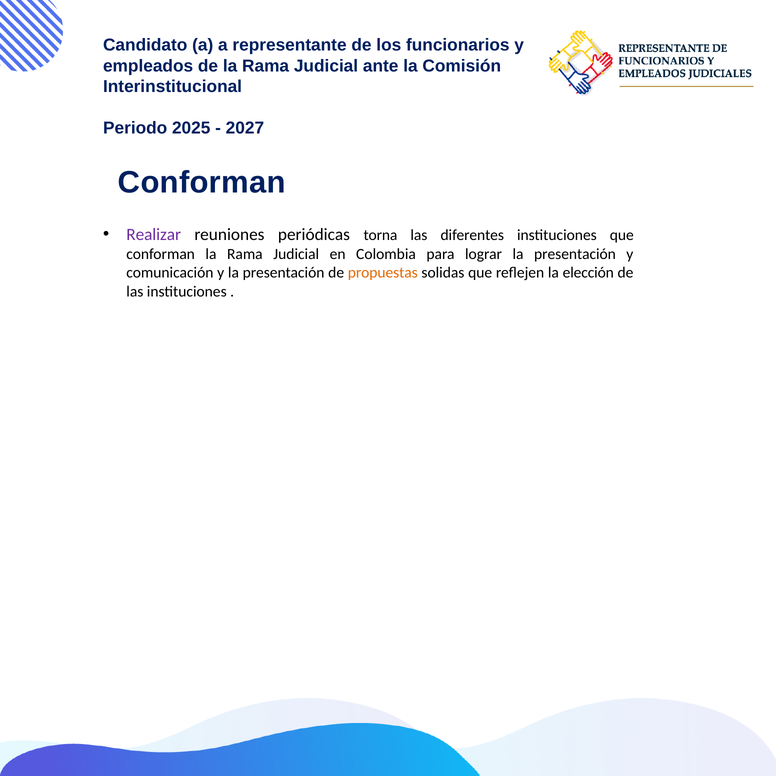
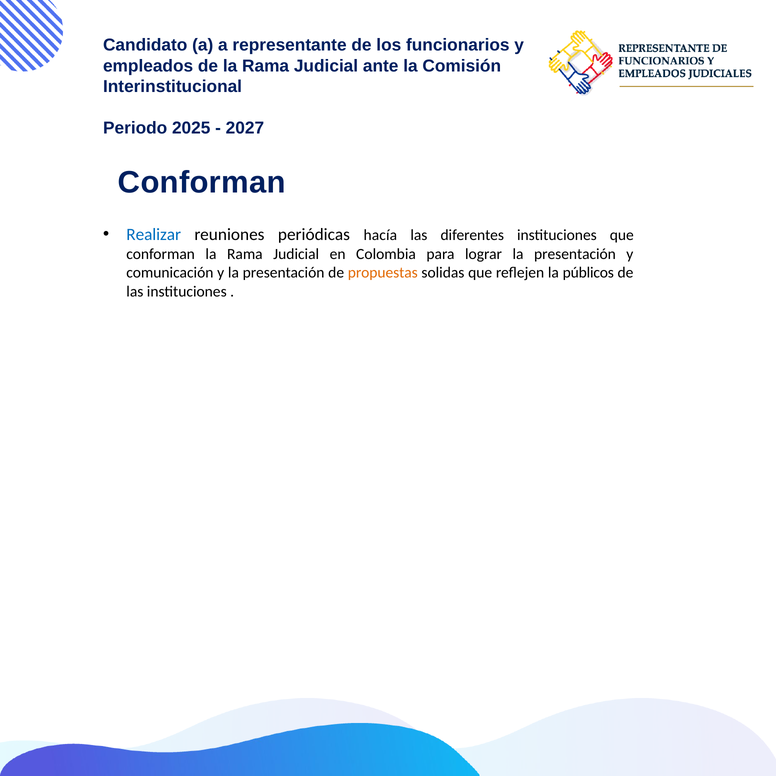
Realizar colour: purple -> blue (154, 235)
torna: torna -> hacía (380, 235)
elección: elección -> públicos (588, 273)
